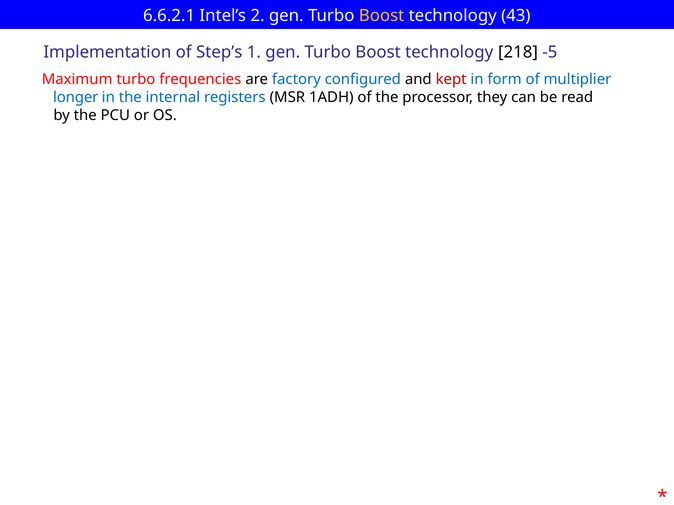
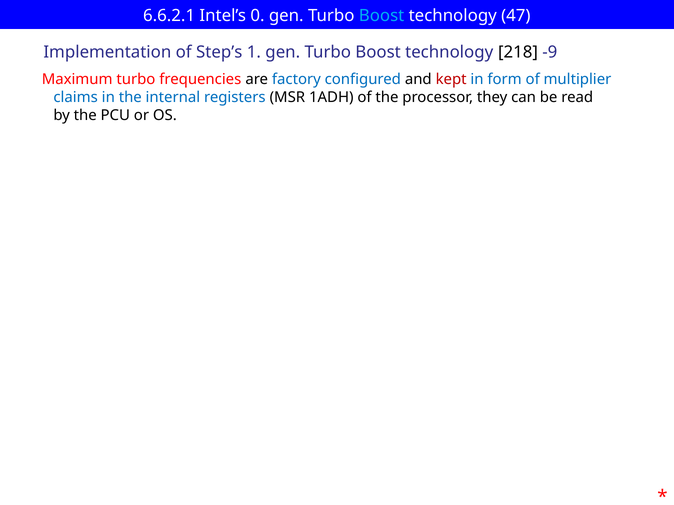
2: 2 -> 0 (257, 16)
Boost colour: yellow -> light blue (382, 16)
43: 43 -> 47 (516, 16)
-5: -5 -> -9 (550, 52)
longer: longer -> claims (76, 98)
